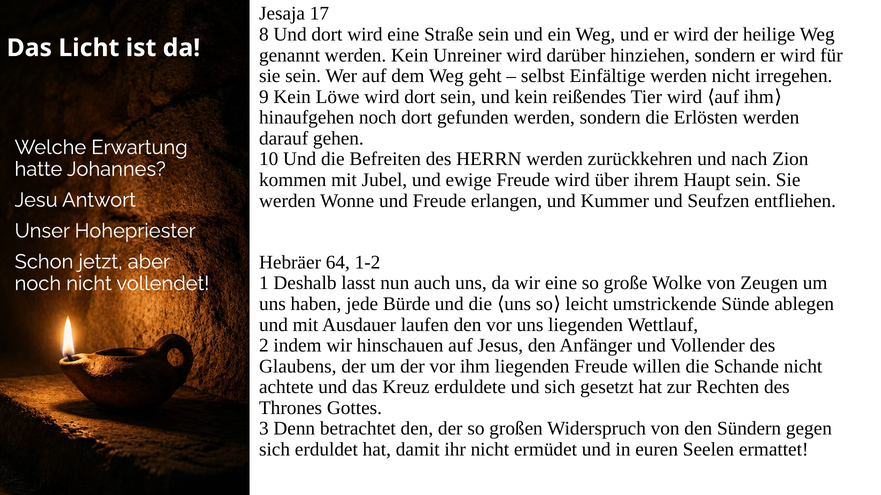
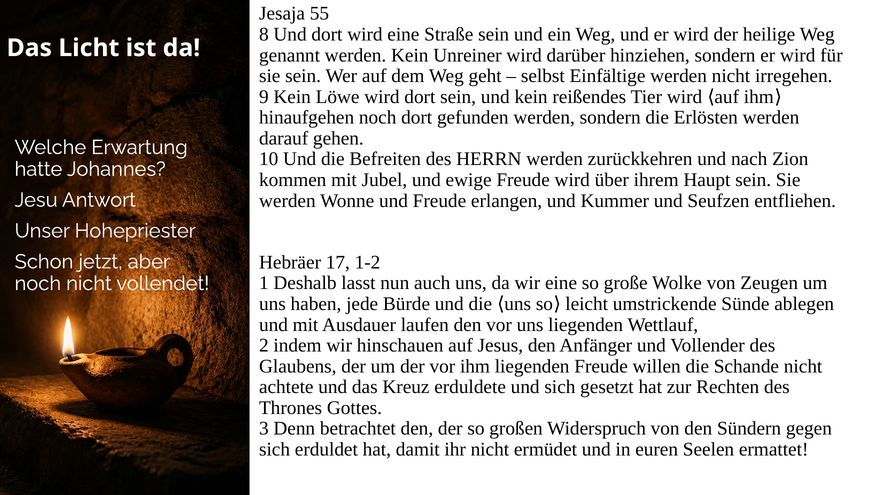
17: 17 -> 55 (319, 14)
64: 64 -> 17 (338, 263)
